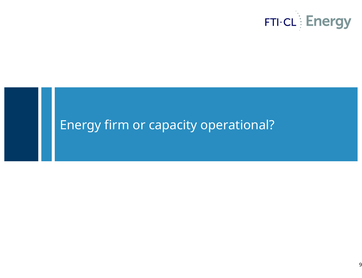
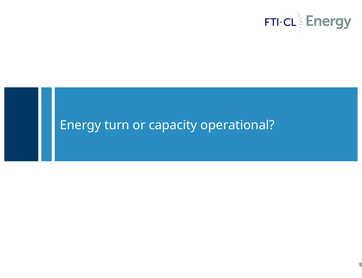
firm: firm -> turn (117, 125)
